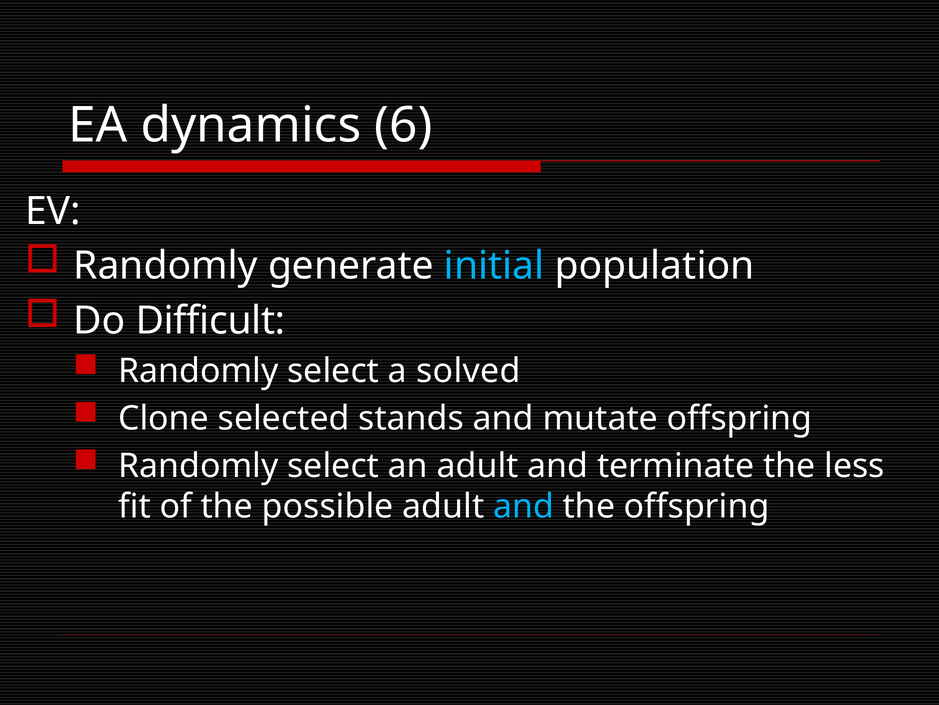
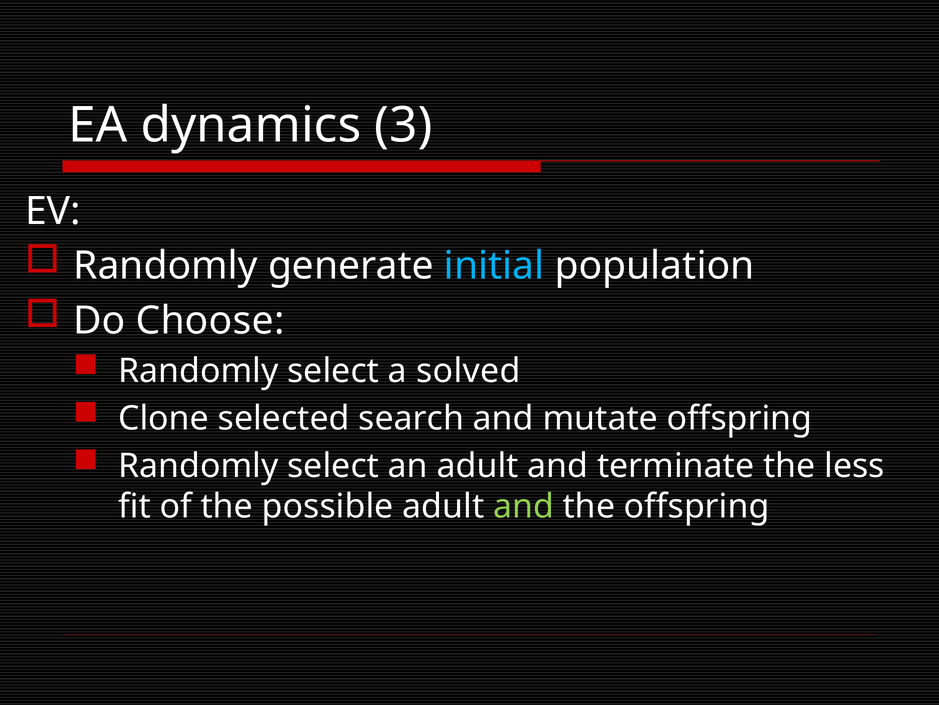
6: 6 -> 3 (403, 125)
Difficult: Difficult -> Choose (210, 320)
stands: stands -> search (411, 418)
and colour: light blue -> light green (523, 506)
